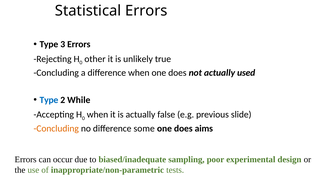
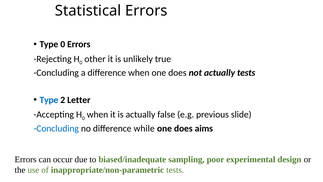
Type 3: 3 -> 0 (63, 44)
actually used: used -> tests (246, 73)
While: While -> Letter (79, 100)
Concluding colour: orange -> blue (56, 128)
some: some -> while (144, 128)
